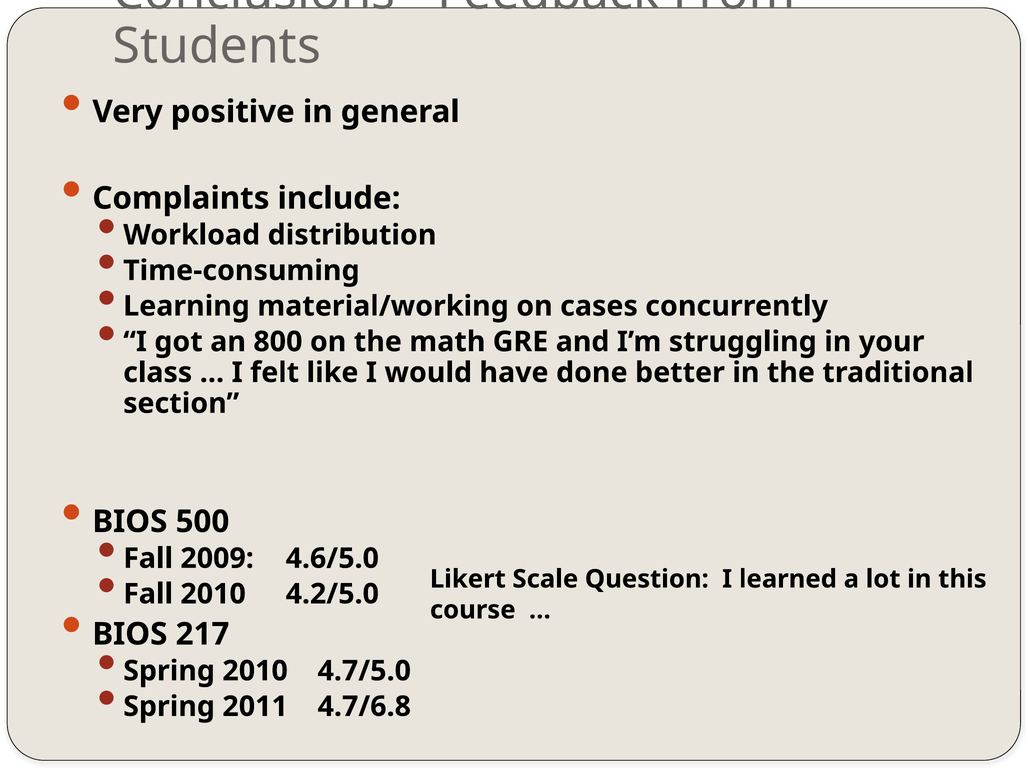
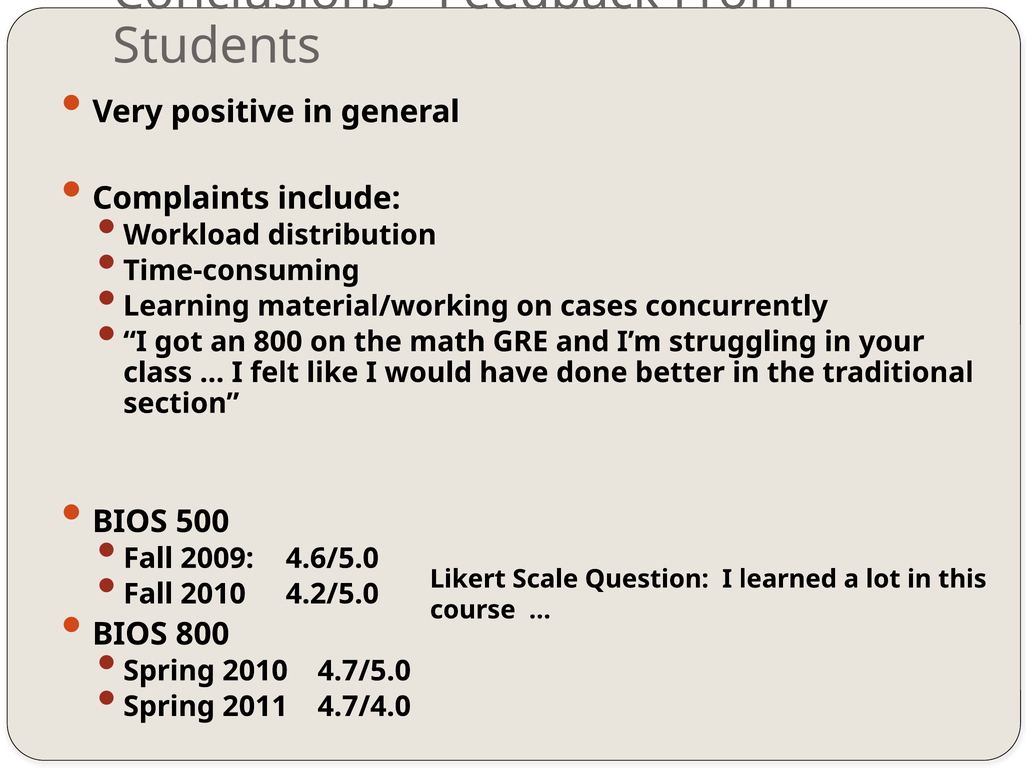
BIOS 217: 217 -> 800 (202, 634)
4.7/6.8: 4.7/6.8 -> 4.7/4.0 (364, 706)
